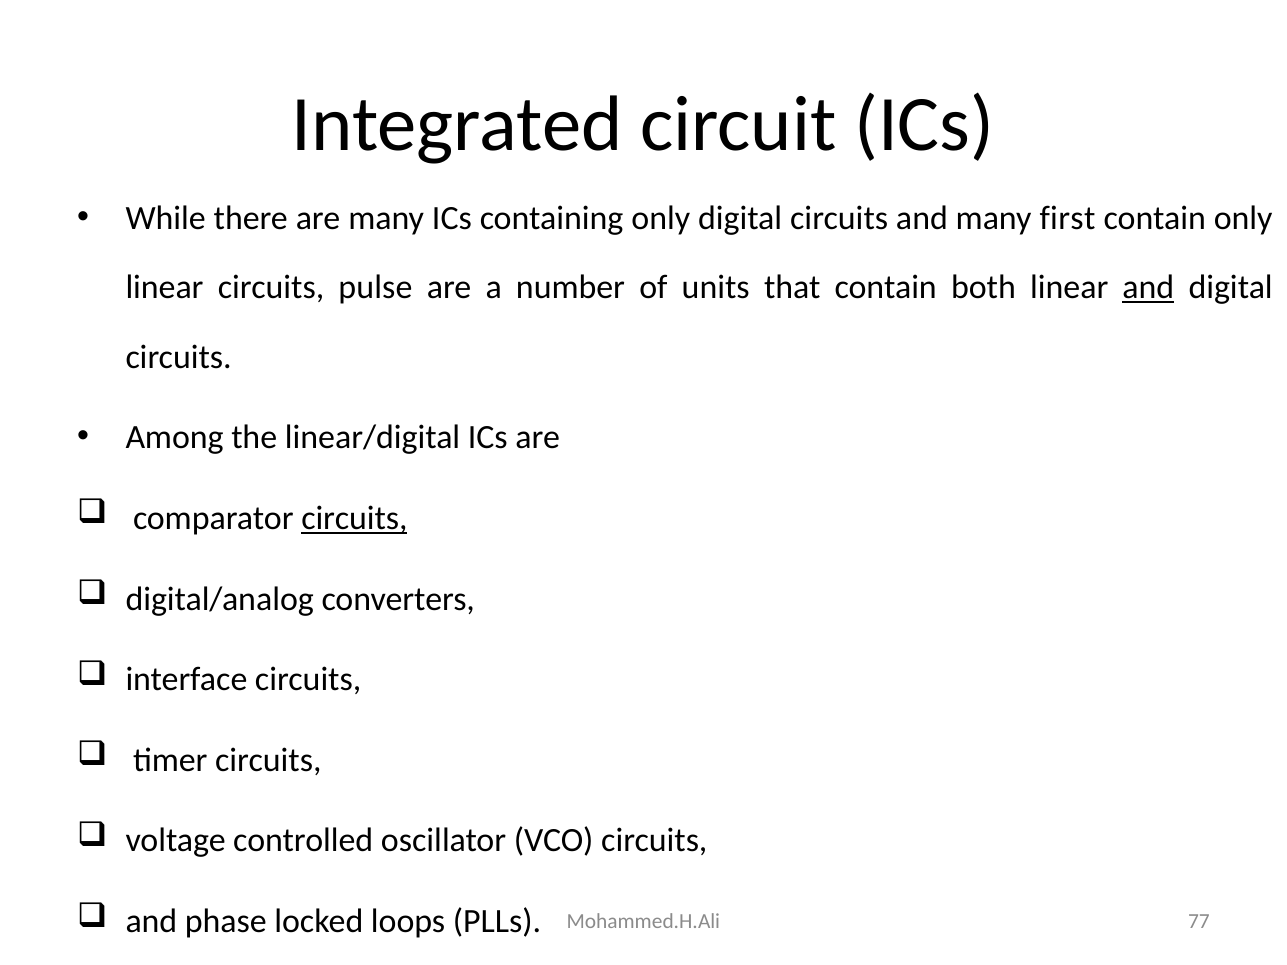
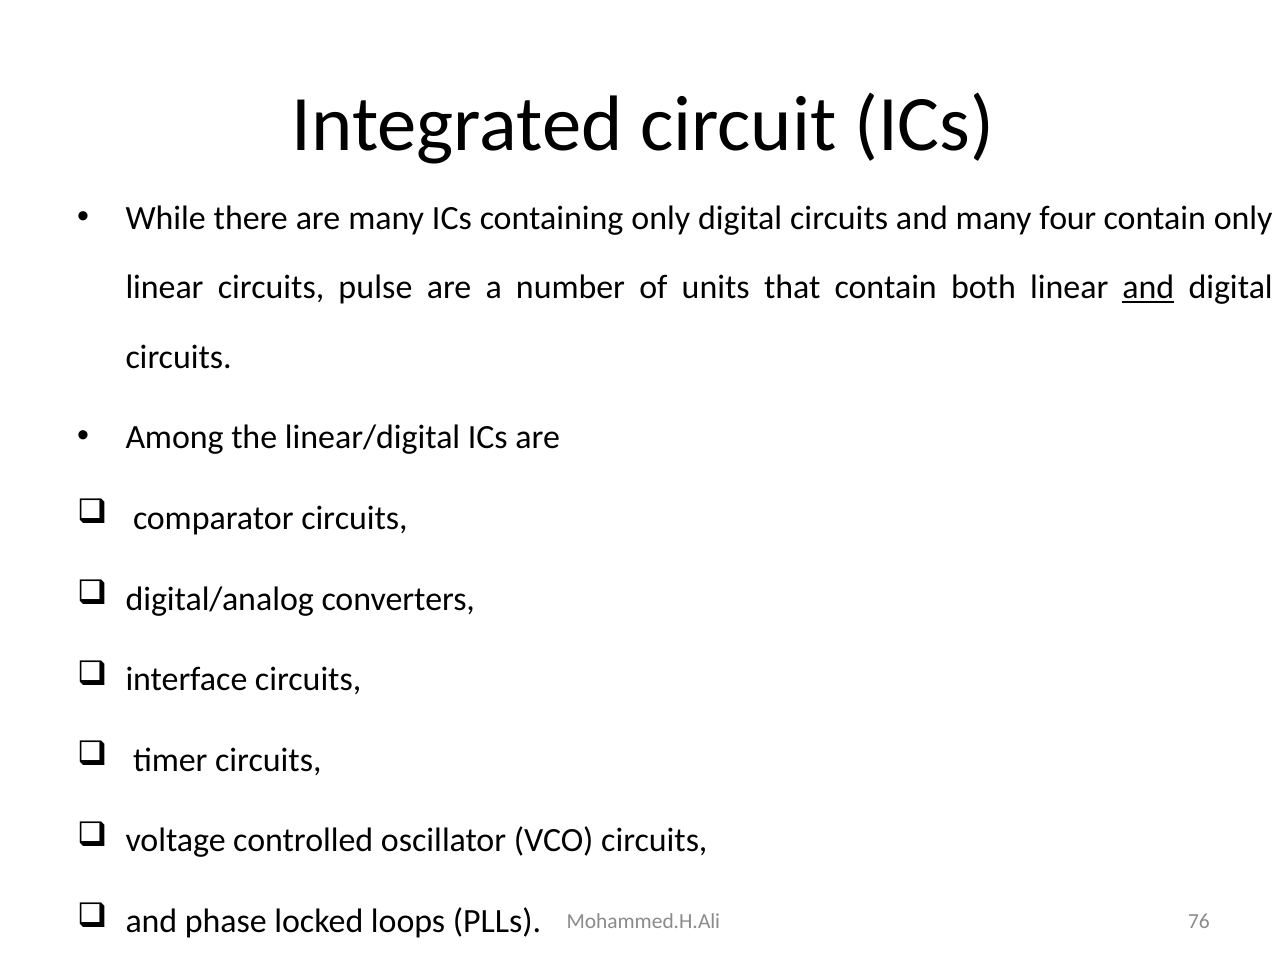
first: first -> four (1068, 219)
circuits underline: present -> none (354, 518)
77: 77 -> 76 (1199, 922)
